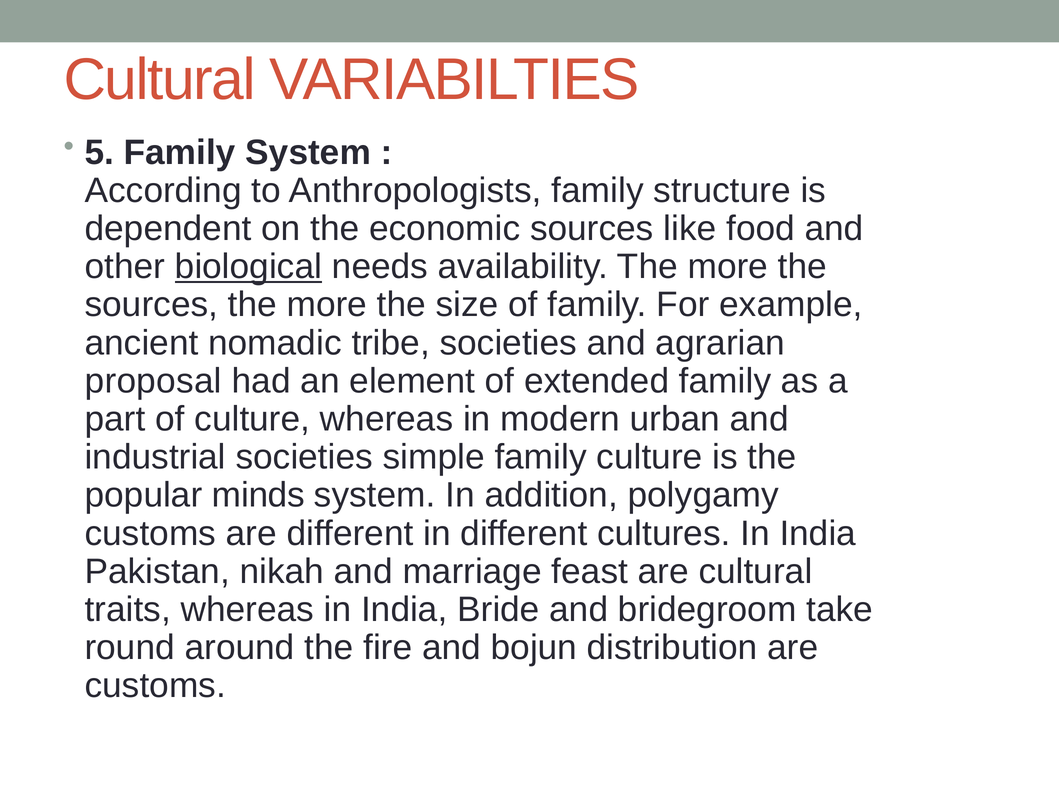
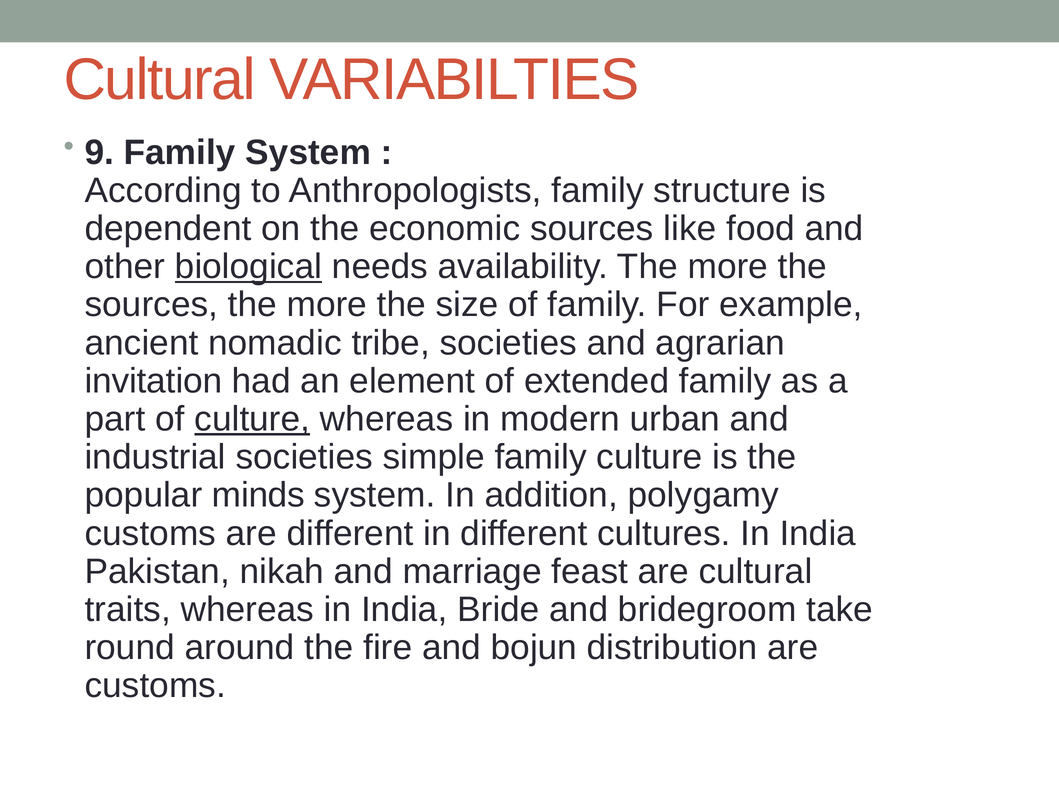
5: 5 -> 9 (99, 152)
proposal: proposal -> invitation (153, 381)
culture underline: none -> present (252, 419)
